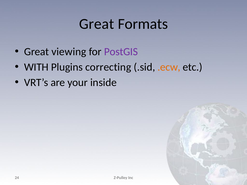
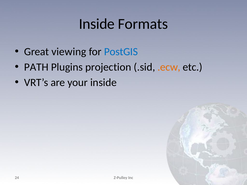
Great: Great -> Inside (97, 24)
PostGIS colour: purple -> blue (121, 52)
WITH: WITH -> PATH (36, 67)
correcting: correcting -> projection (108, 67)
